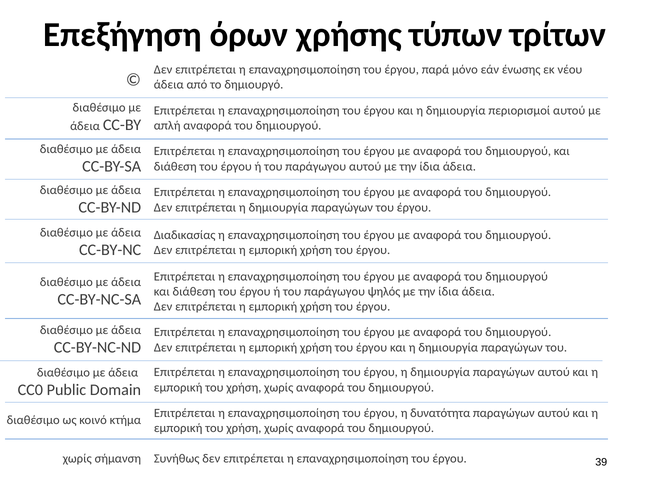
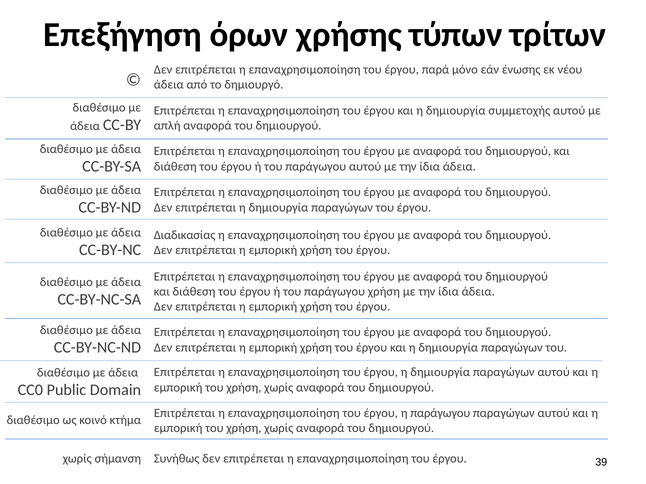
περιορισμοί: περιορισμοί -> συμμετοχής (519, 111)
παράγωγου ψηλός: ψηλός -> χρήση (384, 292)
η δυνατότητα: δυνατότητα -> παράγωγου (440, 413)
